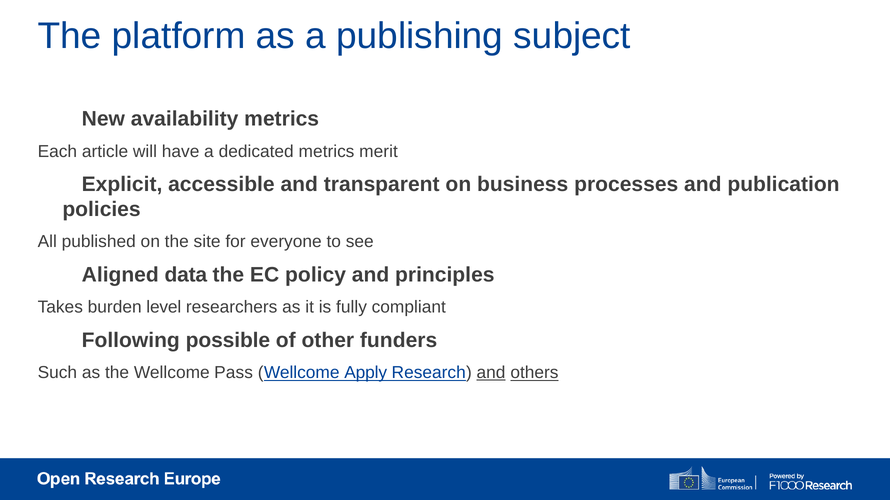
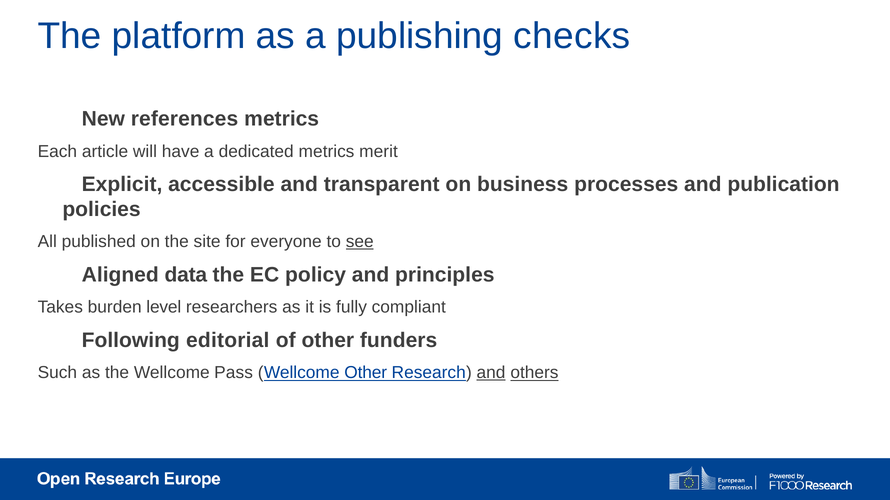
subject: subject -> checks (572, 36)
availability: availability -> references (185, 119)
see underline: none -> present (360, 242)
possible: possible -> editorial (228, 341)
Wellcome Apply: Apply -> Other (366, 373)
